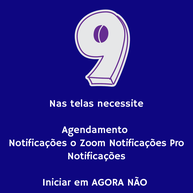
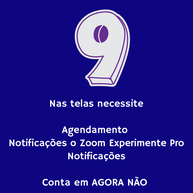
Zoom Notificações: Notificações -> Experimente (138, 143)
Iniciar: Iniciar -> Conta (56, 182)
